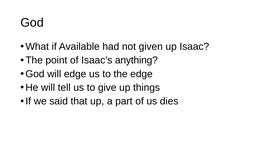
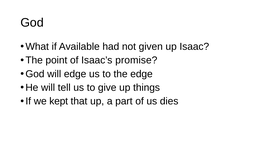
anything: anything -> promise (136, 60)
said: said -> kept (59, 101)
